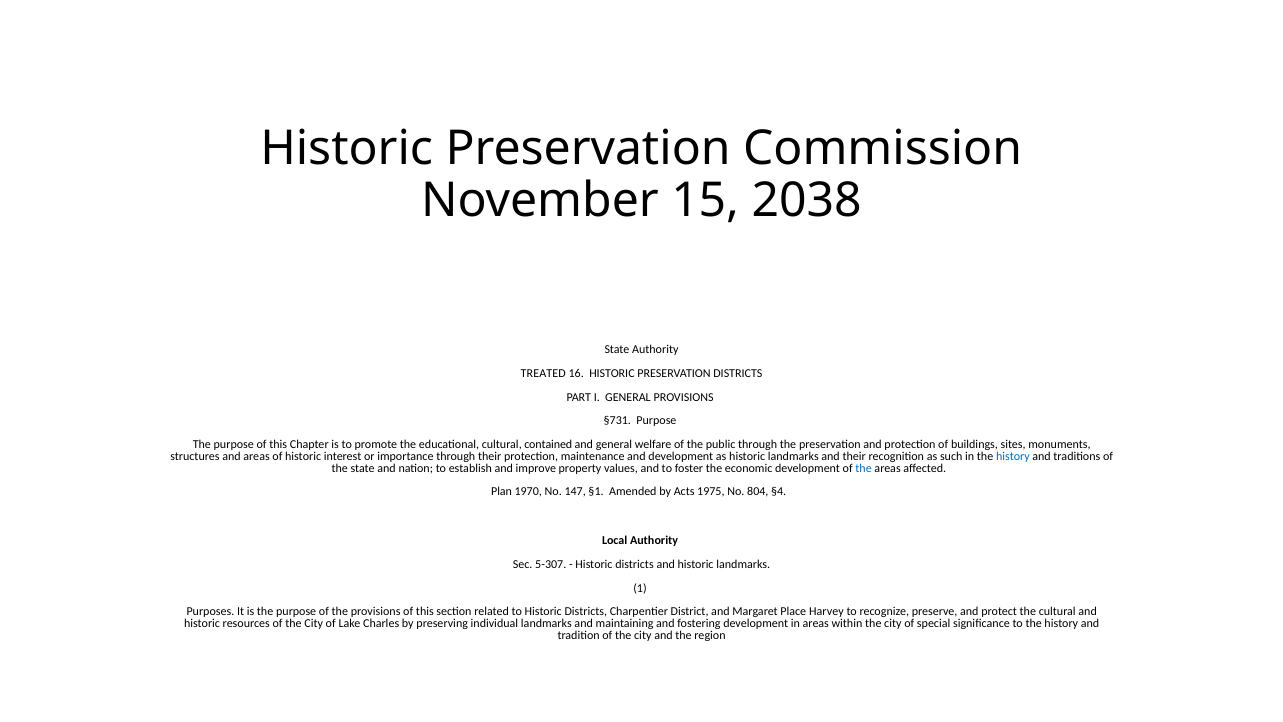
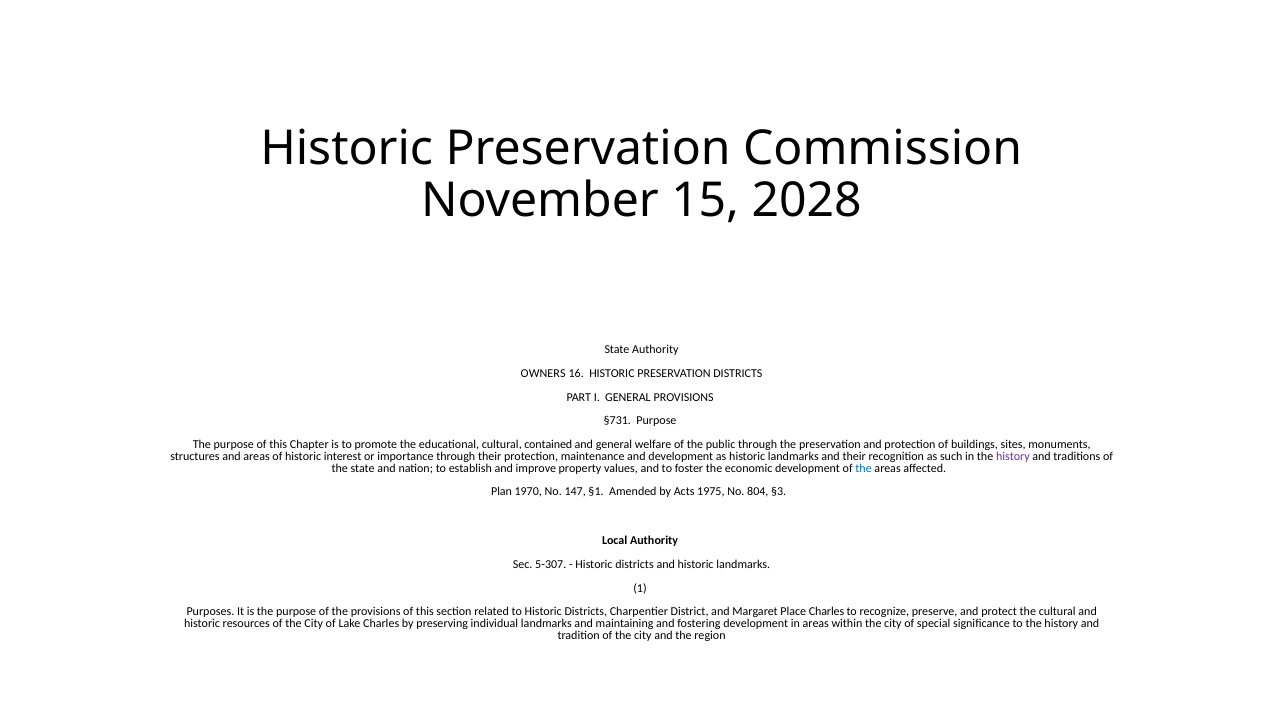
2038: 2038 -> 2028 (807, 201)
TREATED: TREATED -> OWNERS (543, 373)
history colour: blue -> purple (1013, 456)
§4: §4 -> §3 (779, 492)
Place Harvey: Harvey -> Charles (827, 611)
